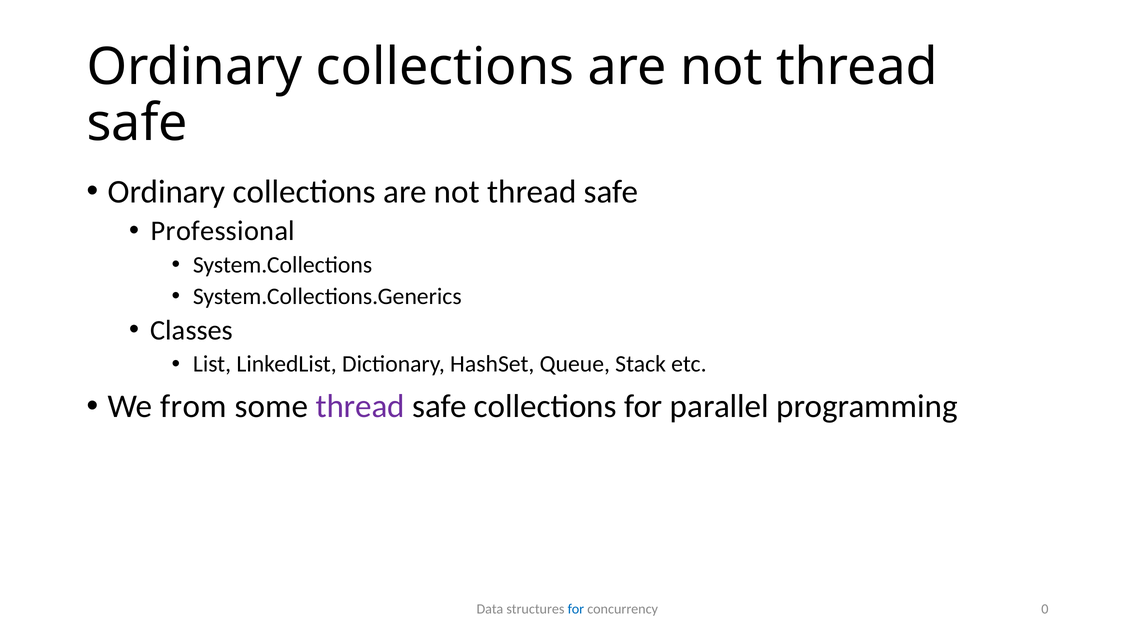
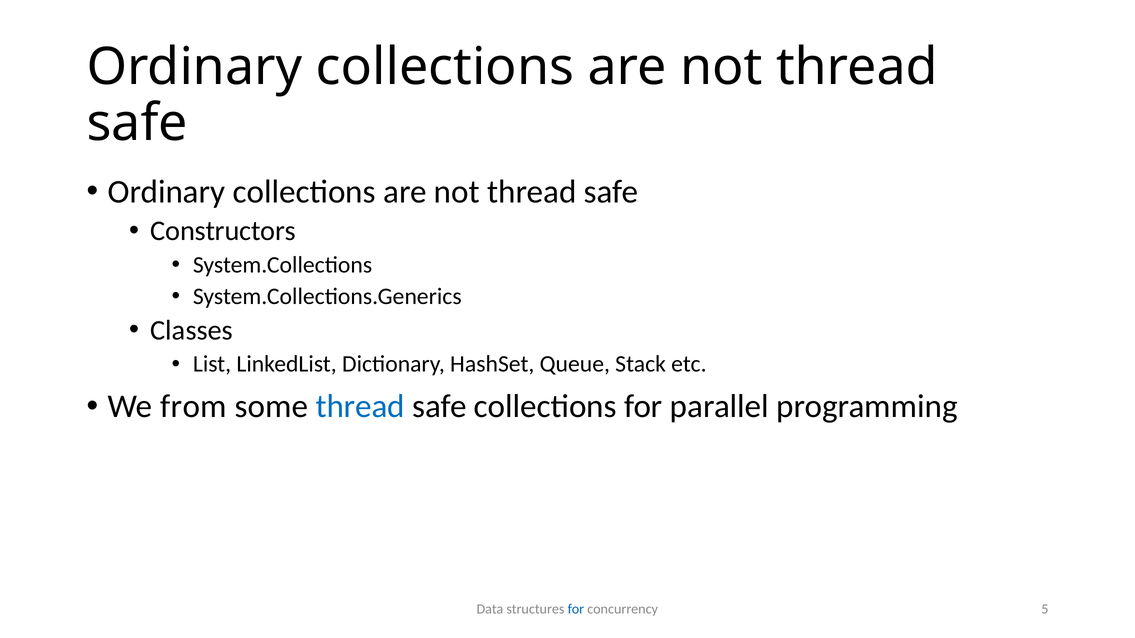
Professional: Professional -> Constructors (223, 231)
thread colour: purple -> blue (360, 407)
0: 0 -> 5 (1045, 610)
